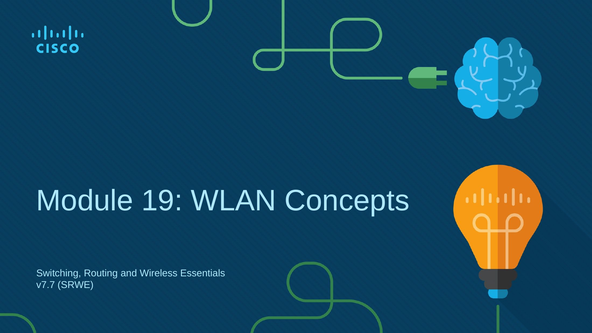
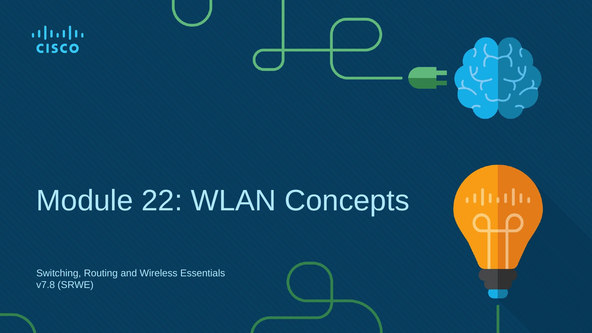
19: 19 -> 22 (162, 201)
v7.7: v7.7 -> v7.8 (46, 285)
